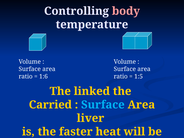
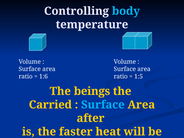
body colour: pink -> light blue (126, 11)
linked: linked -> beings (92, 91)
liver: liver -> after (91, 118)
